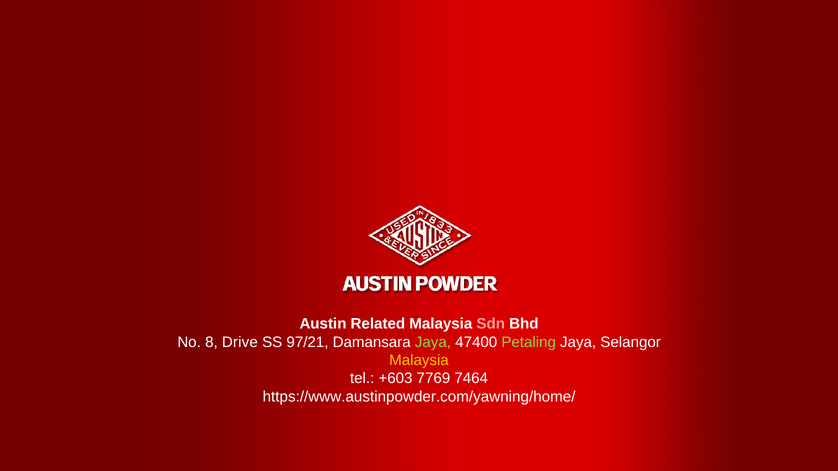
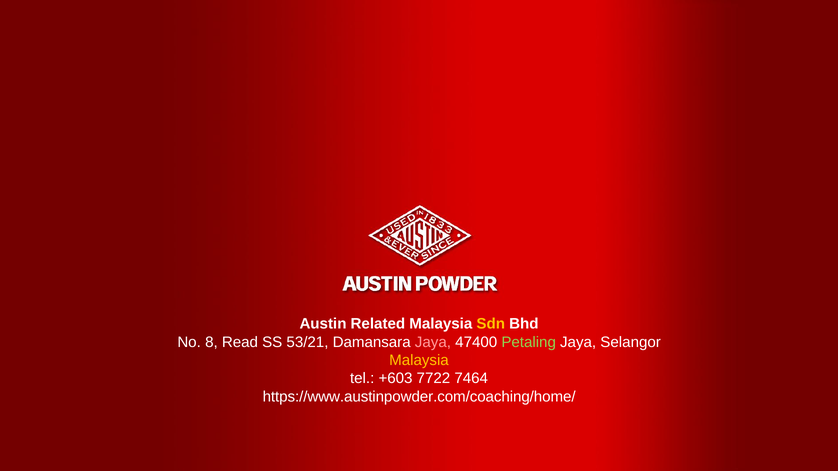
Sdn colour: pink -> yellow (491, 324)
Drive: Drive -> Read (240, 342)
97/21: 97/21 -> 53/21 (307, 342)
Jaya colour: light green -> pink (433, 342)
7769: 7769 -> 7722 (433, 379)
https://www.austinpowder.com/yawning/home/: https://www.austinpowder.com/yawning/home/ -> https://www.austinpowder.com/coaching/home/ (419, 397)
